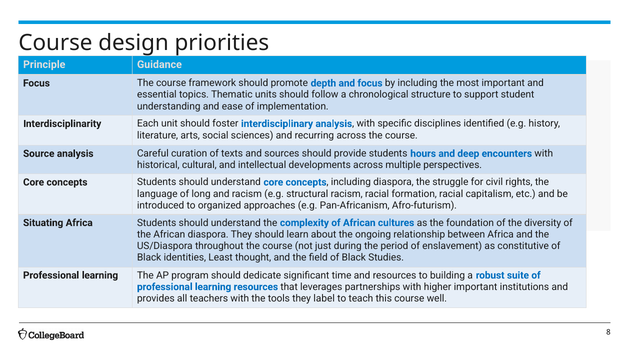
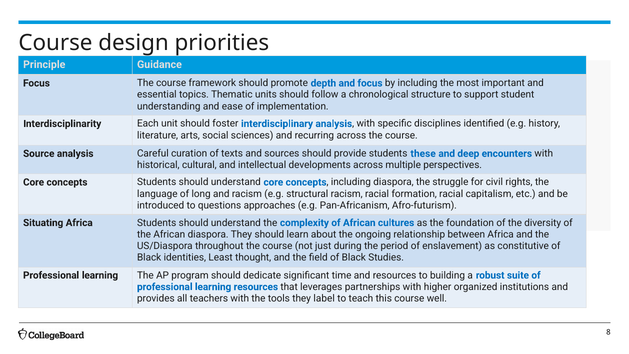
hours: hours -> these (423, 154)
organized: organized -> questions (220, 205)
higher important: important -> organized (476, 287)
